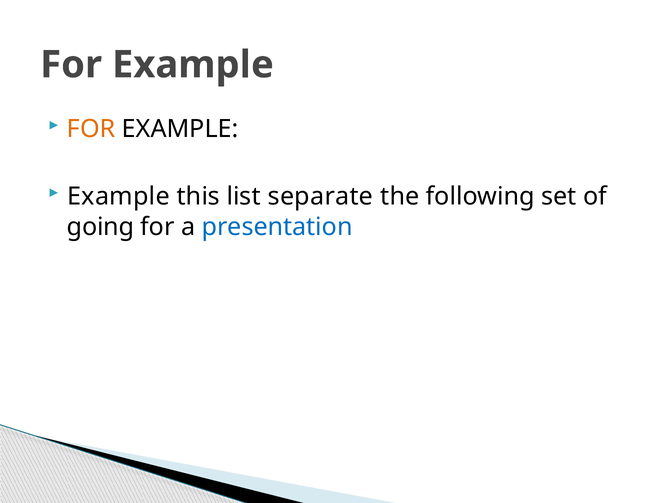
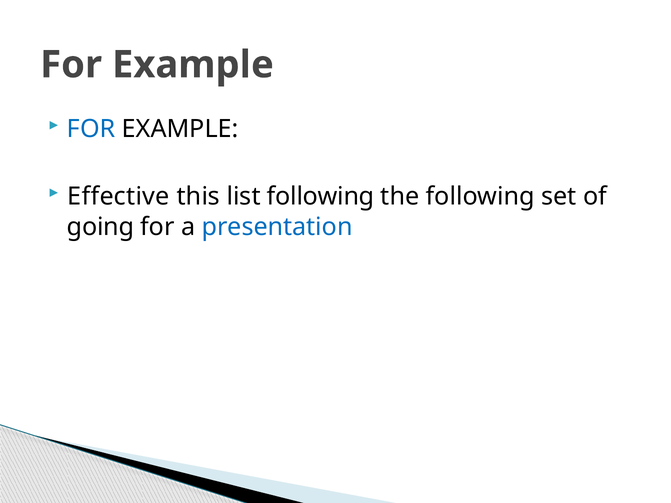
FOR colour: orange -> blue (91, 129)
Example: Example -> Effective (119, 197)
list separate: separate -> following (321, 197)
